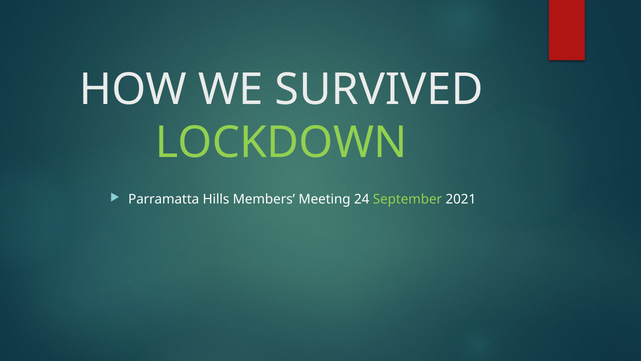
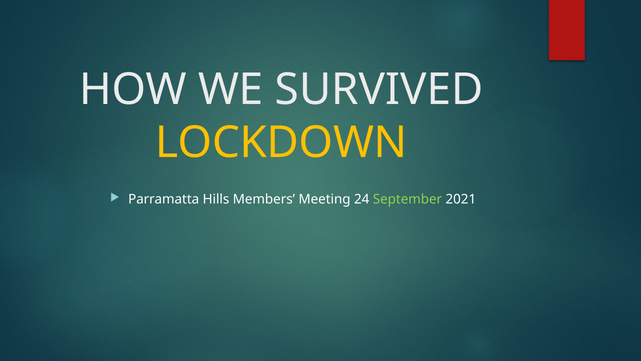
LOCKDOWN colour: light green -> yellow (281, 142)
